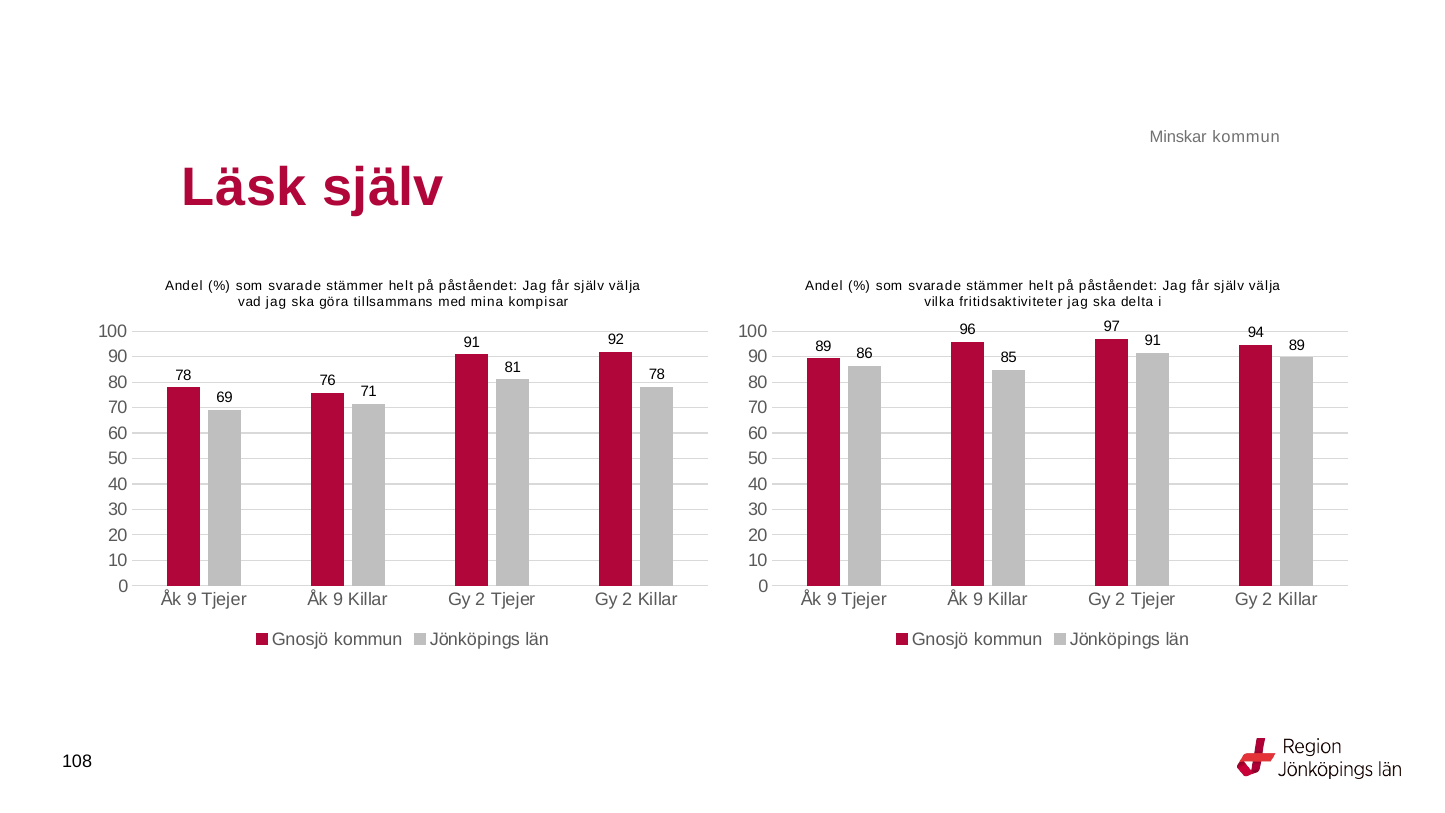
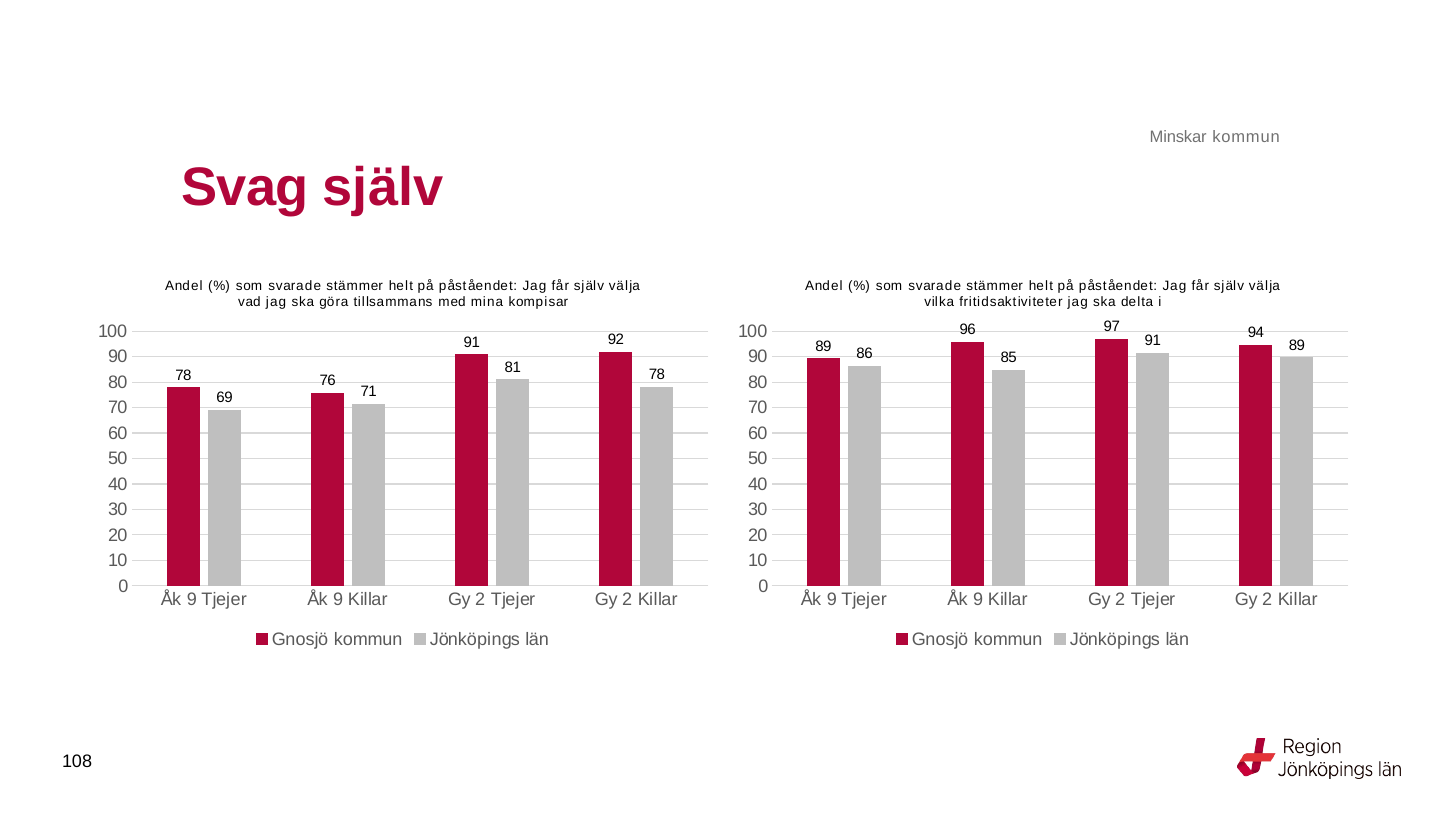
Läsk: Läsk -> Svag (245, 187)
